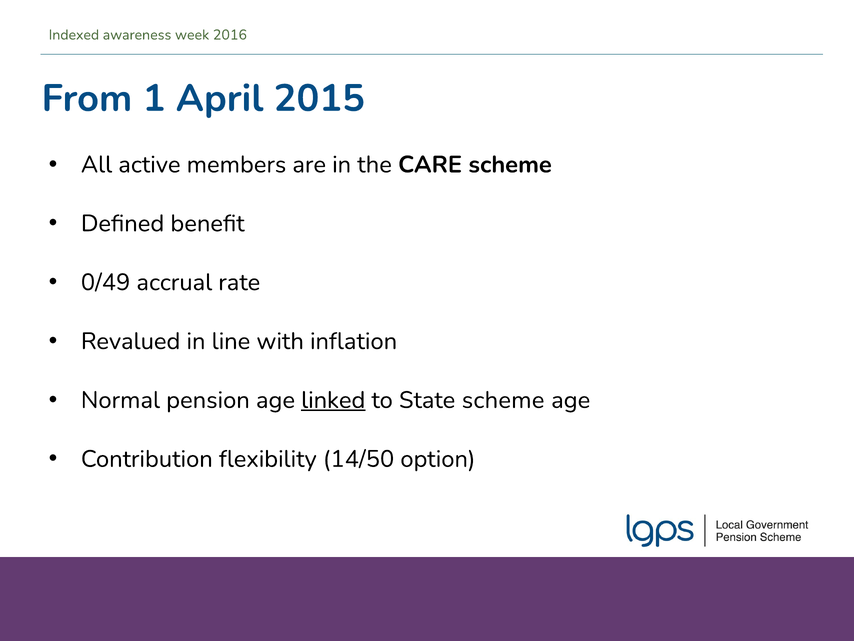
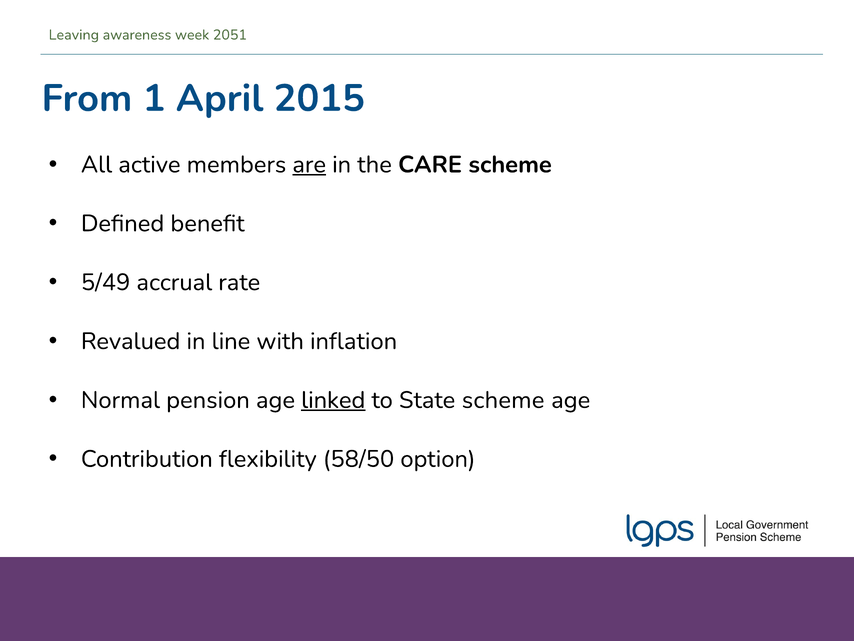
Indexed: Indexed -> Leaving (74, 35)
2016: 2016 -> 2051 (230, 35)
are underline: none -> present (309, 164)
0/49: 0/49 -> 5/49 (106, 282)
14/50: 14/50 -> 58/50 (359, 459)
